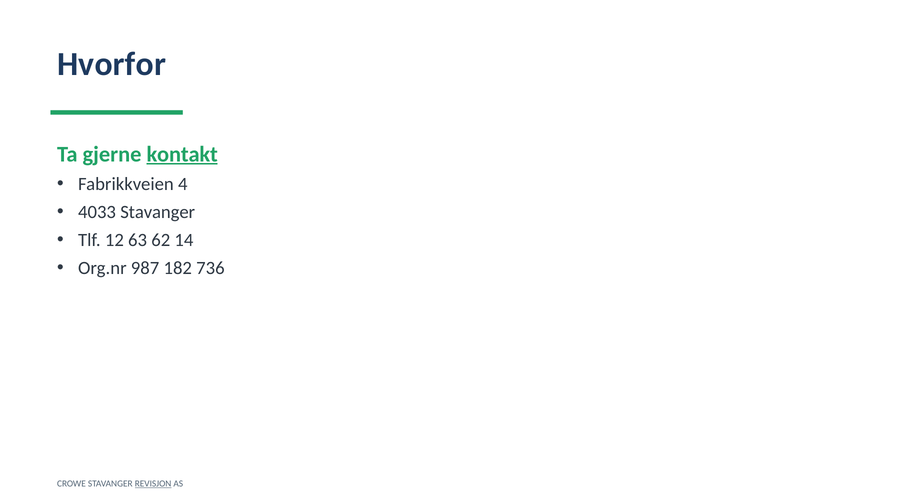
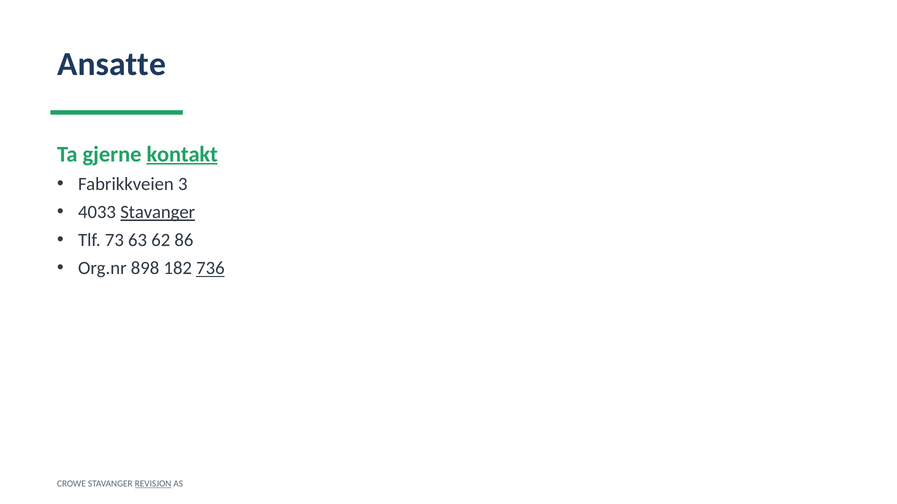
Hvorfor: Hvorfor -> Ansatte (112, 64)
4: 4 -> 3 (183, 184)
Stavanger underline: none -> present (158, 212)
12: 12 -> 73 (114, 241)
14: 14 -> 86 (184, 241)
987: 987 -> 898 (145, 269)
736 underline: none -> present (210, 269)
